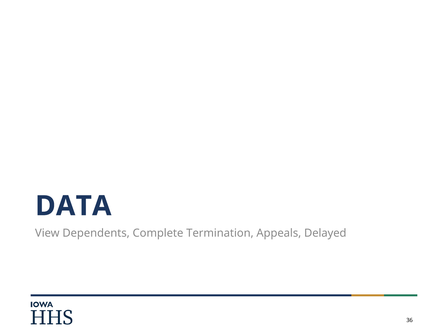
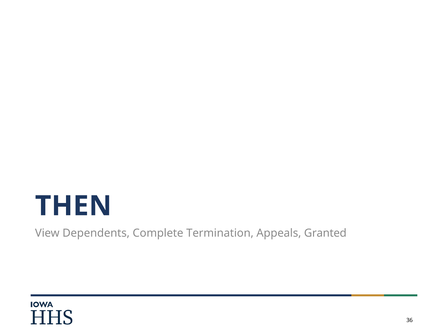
DATA: DATA -> THEN (73, 206)
Delayed: Delayed -> Granted (325, 233)
